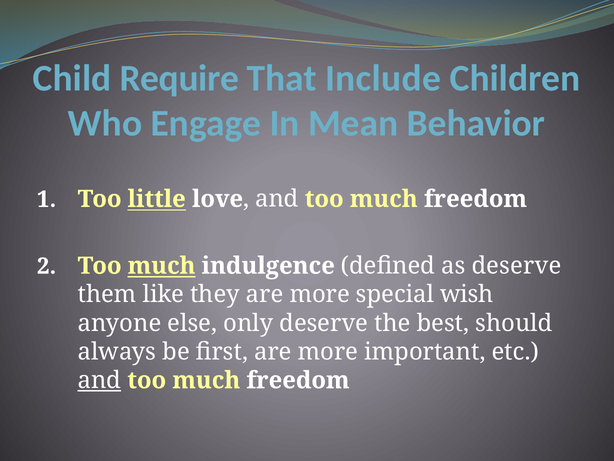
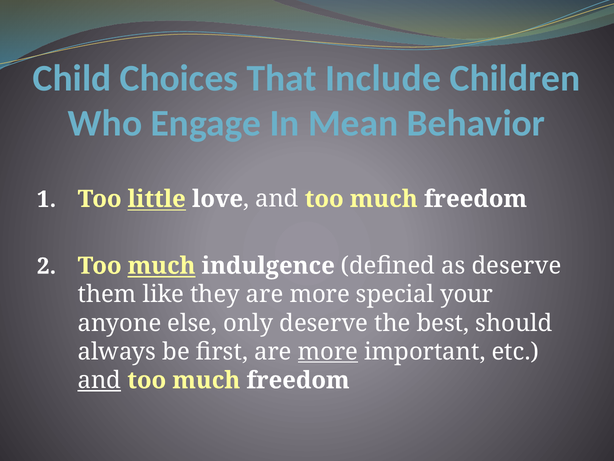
Require: Require -> Choices (179, 78)
wish: wish -> your (467, 294)
more underline: none -> present (328, 351)
